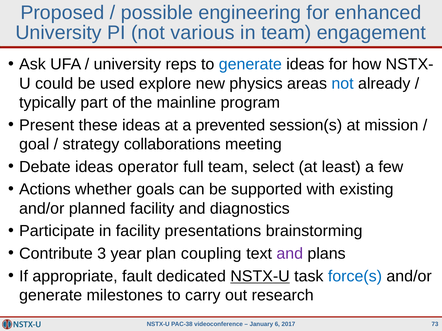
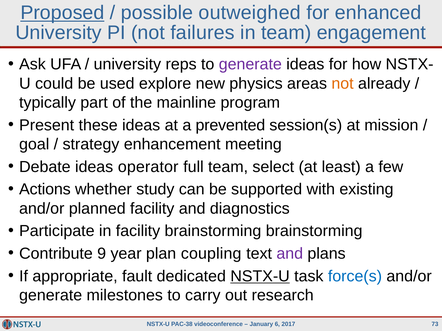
Proposed underline: none -> present (62, 13)
engineering: engineering -> outweighed (250, 13)
various: various -> failures (203, 33)
generate colour: blue -> purple (250, 64)
not colour: blue -> orange (343, 84)
collaborations: collaborations -> enhancement (172, 144)
goals: goals -> study (155, 190)
facility presentations: presentations -> brainstorming (213, 231)
3: 3 -> 9 (102, 254)
